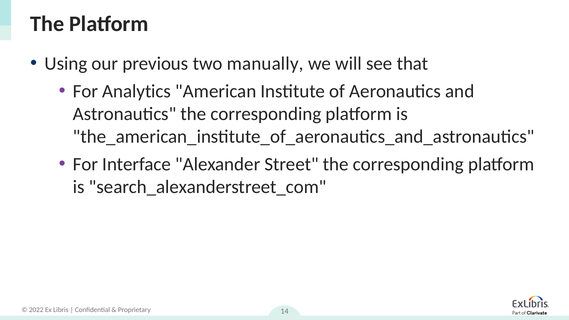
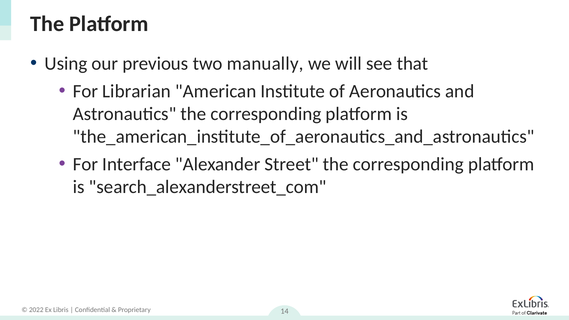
Analytics: Analytics -> Librarian (137, 91)
